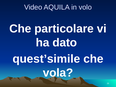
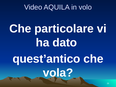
quest’simile: quest’simile -> quest’antico (46, 59)
